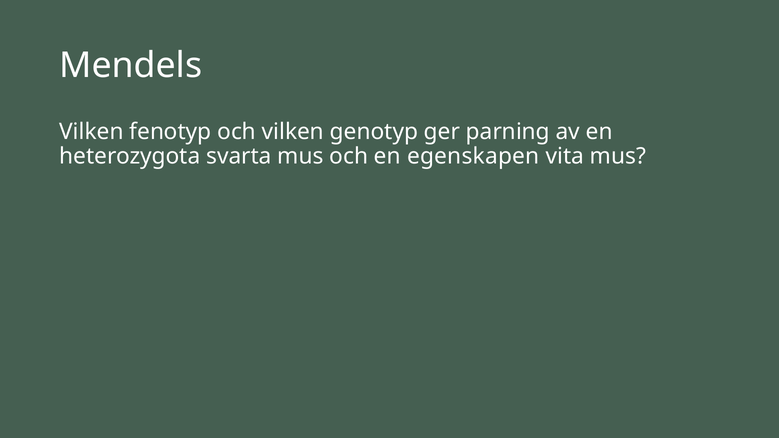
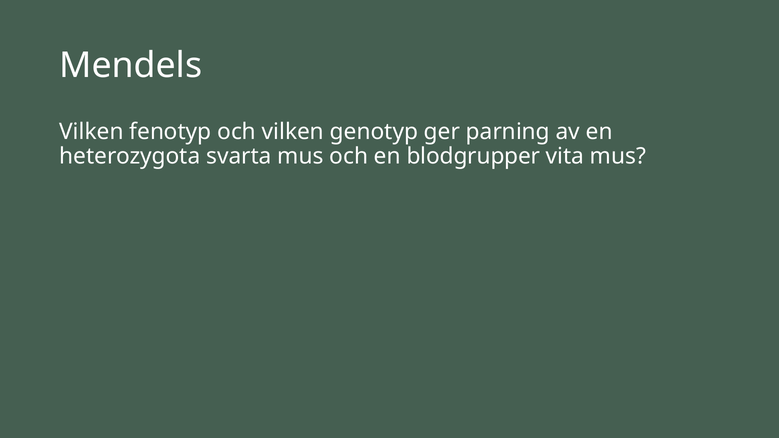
egenskapen: egenskapen -> blodgrupper (473, 156)
